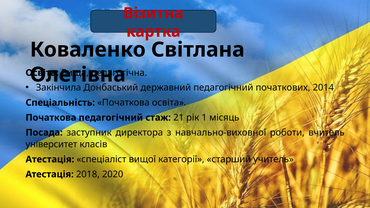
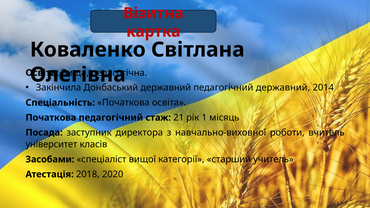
педагогічний початкових: початкових -> державний (283, 88)
Атестація: Атестація -> Засобами (50, 159)
